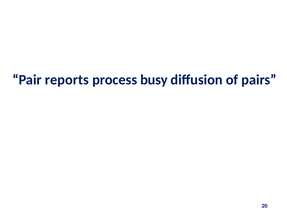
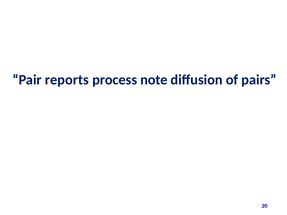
busy: busy -> note (154, 80)
